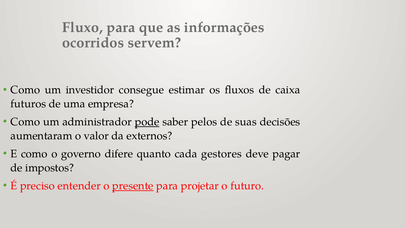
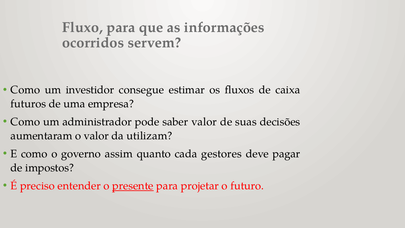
pode underline: present -> none (147, 122)
saber pelos: pelos -> valor (204, 122)
externos: externos -> utilizam (149, 136)
difere: difere -> assim (119, 154)
